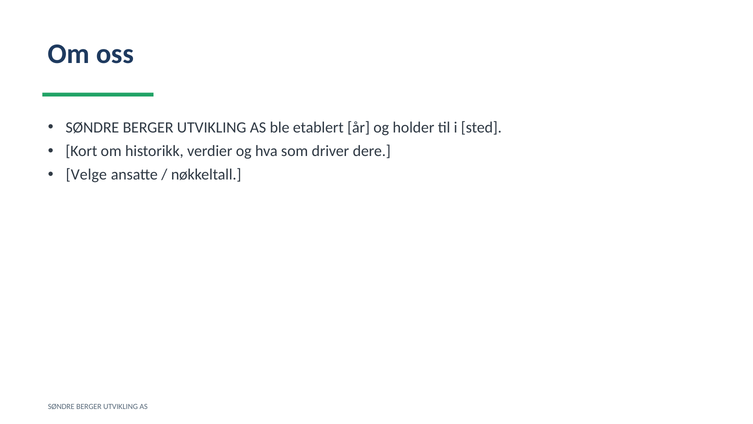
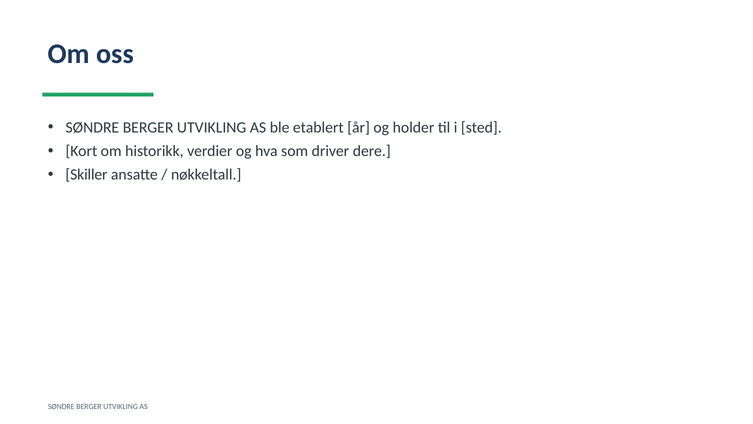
Velge: Velge -> Skiller (87, 175)
